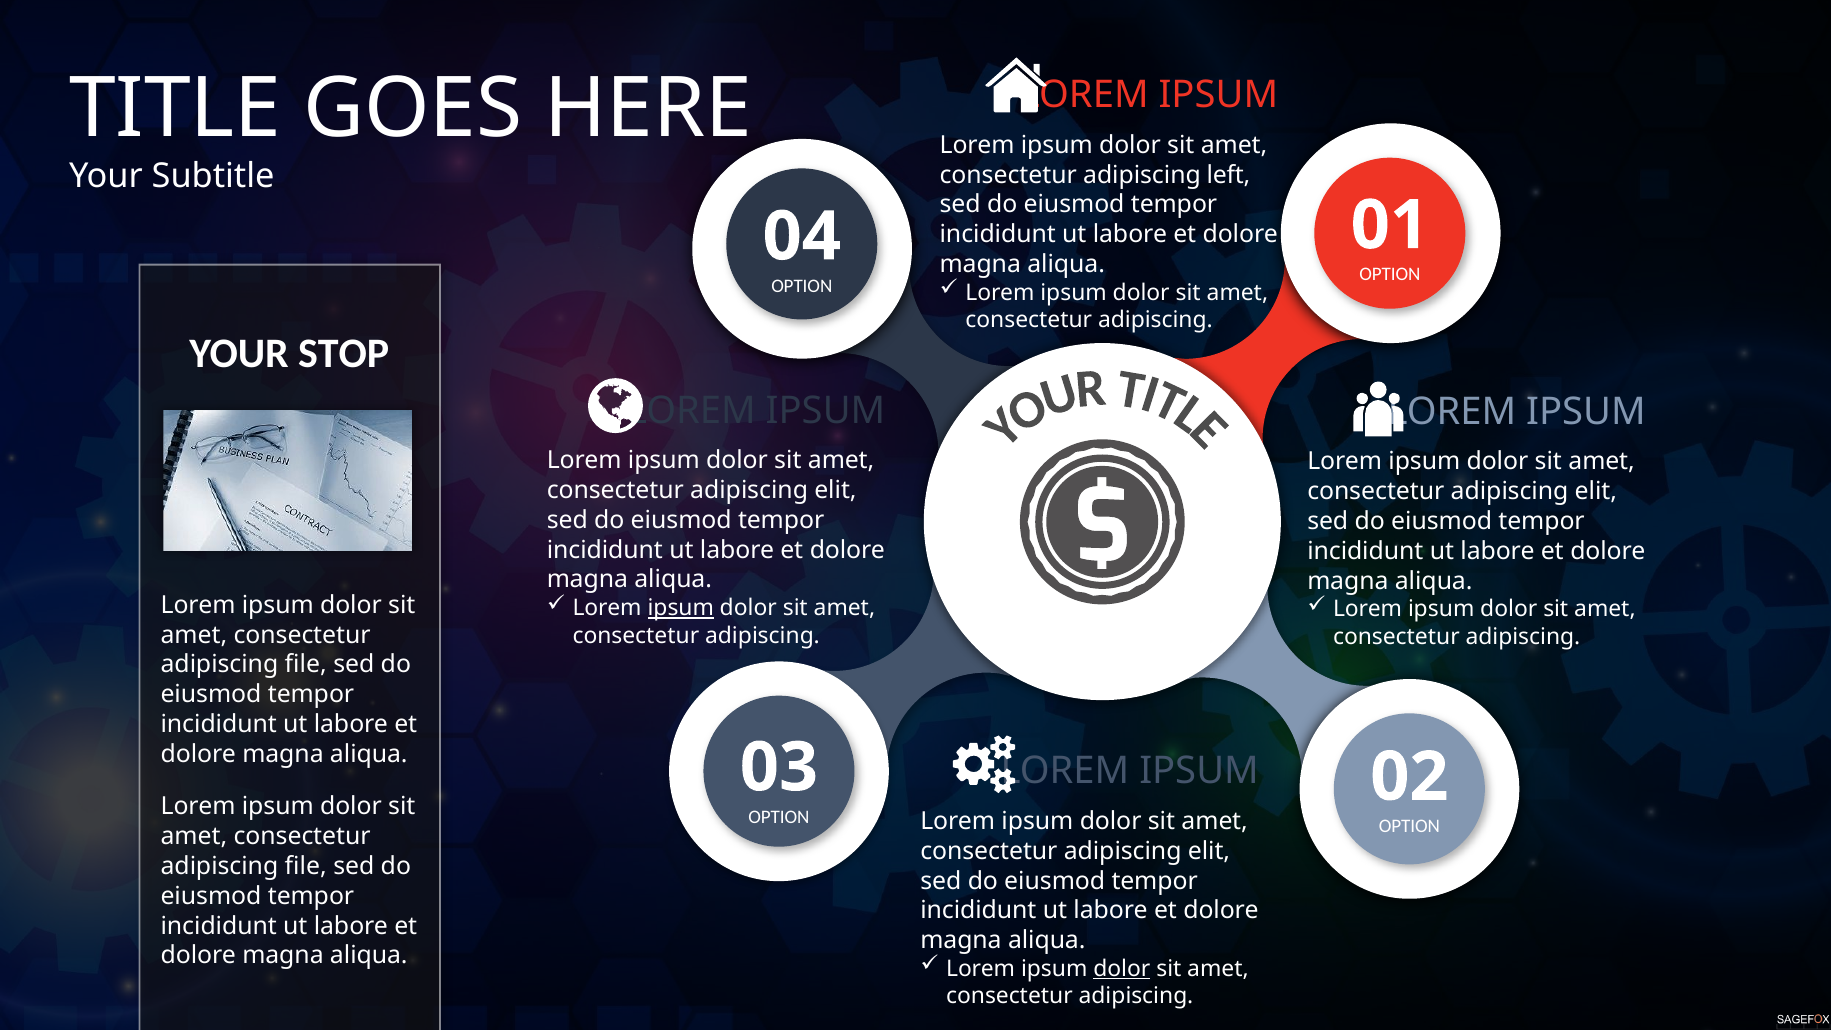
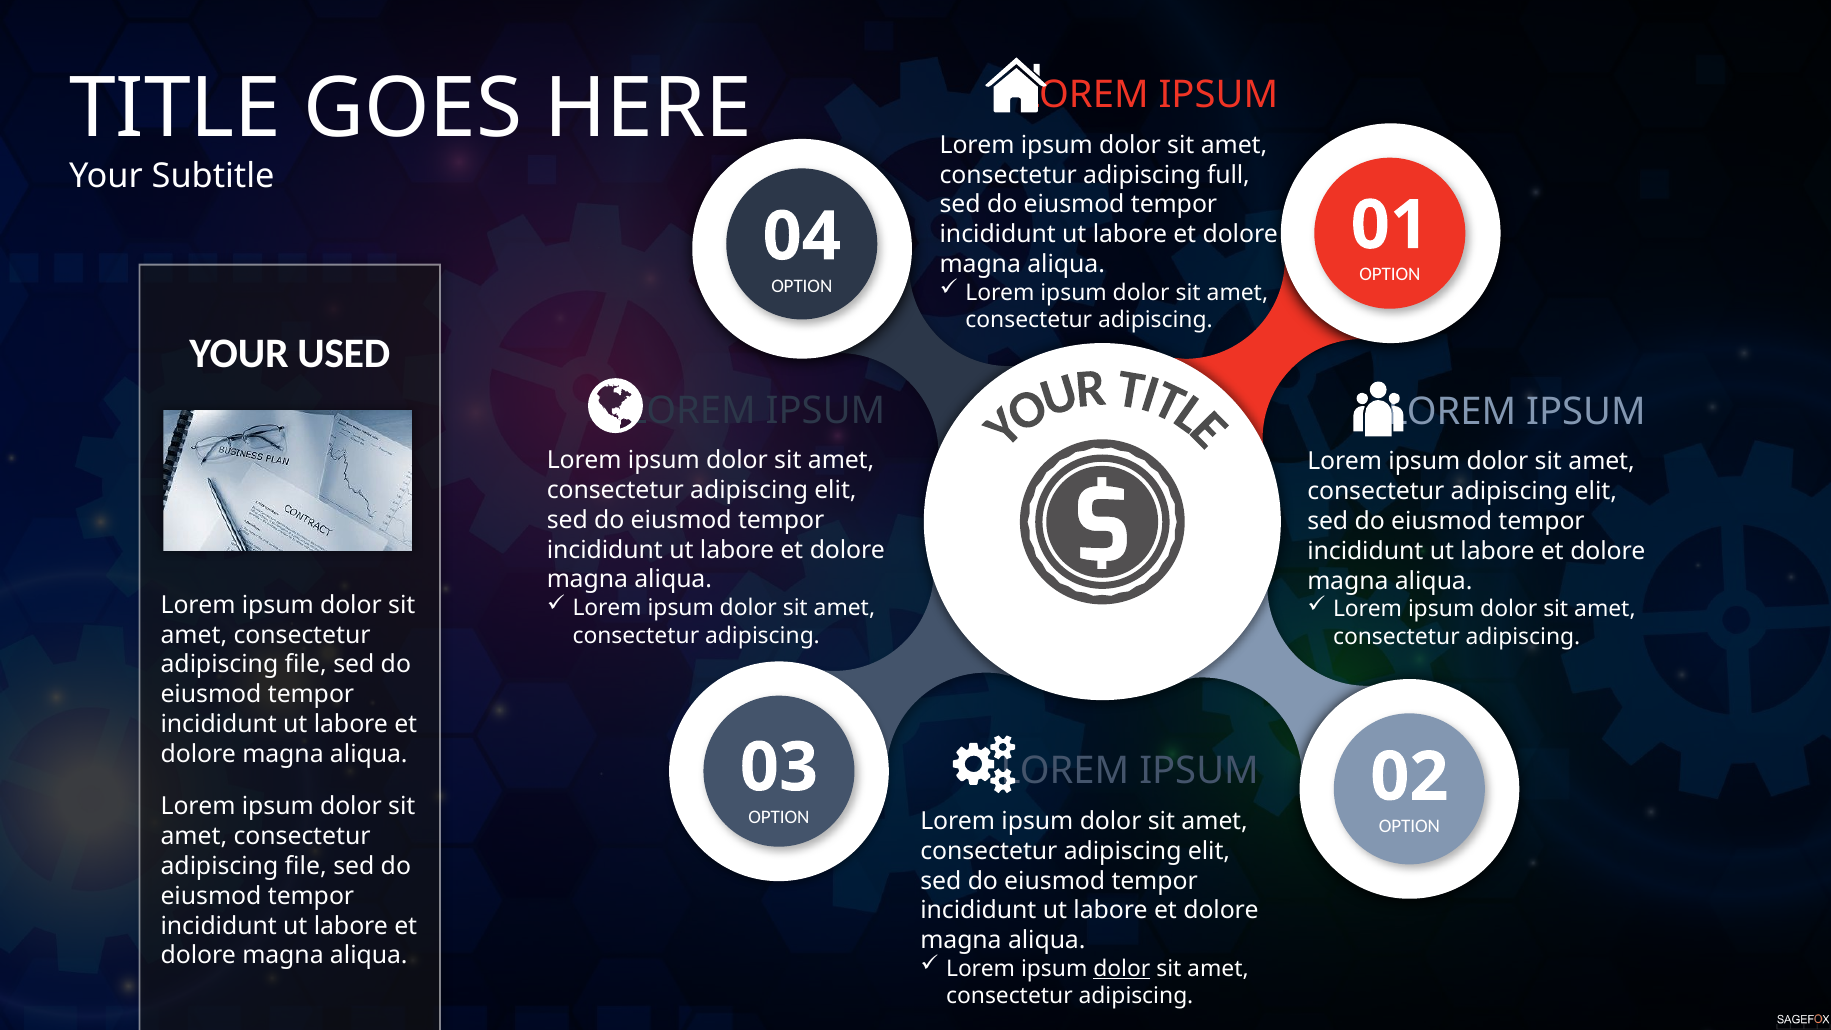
left: left -> full (1228, 175)
STOP: STOP -> USED (344, 353)
ipsum underline: present -> none (681, 608)
